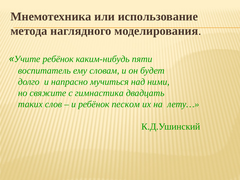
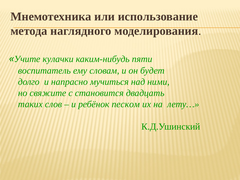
Учите ребёнок: ребёнок -> кулачки (58, 59)
гимнастика: гимнастика -> становится (99, 93)
